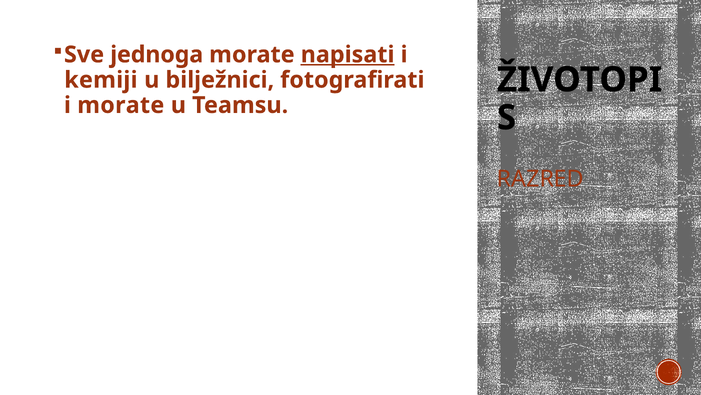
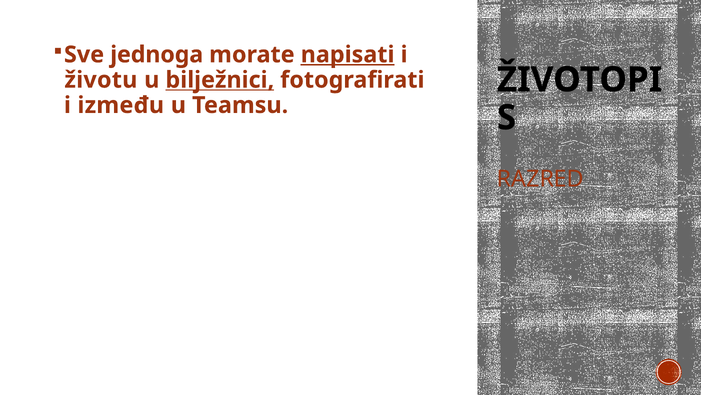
kemiji: kemiji -> životu (101, 80)
bilježnici underline: none -> present (220, 80)
i morate: morate -> između (121, 105)
